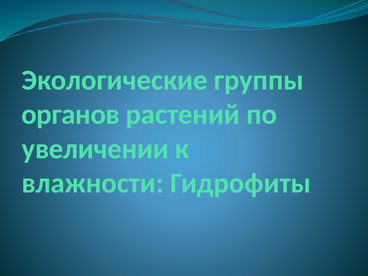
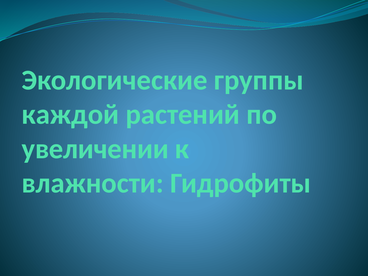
органов: органов -> каждой (70, 114)
